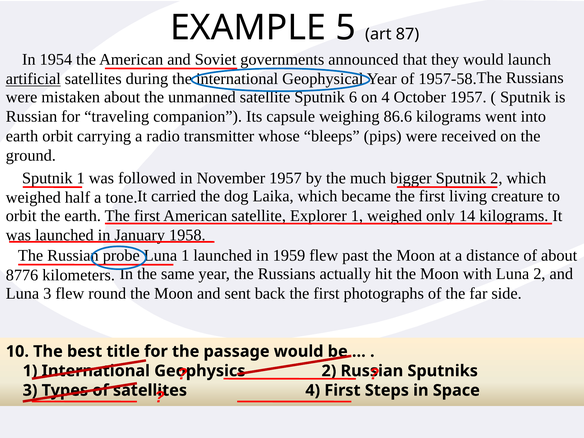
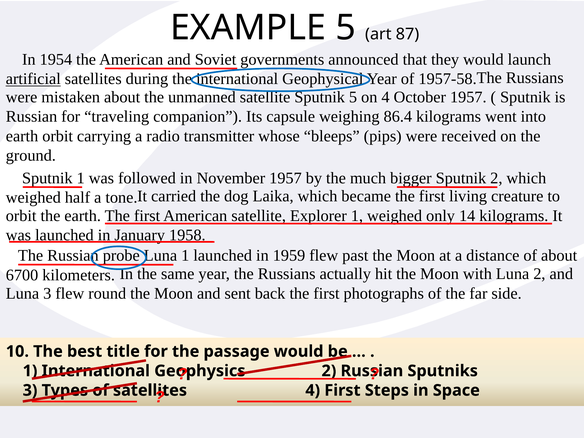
Sputnik 6: 6 -> 5 (353, 97)
86.6: 86.6 -> 86.4 (398, 117)
8776: 8776 -> 6700 (22, 275)
